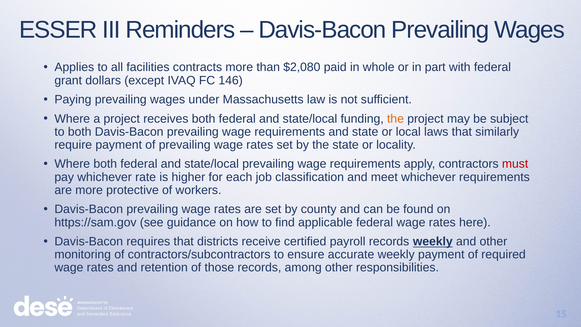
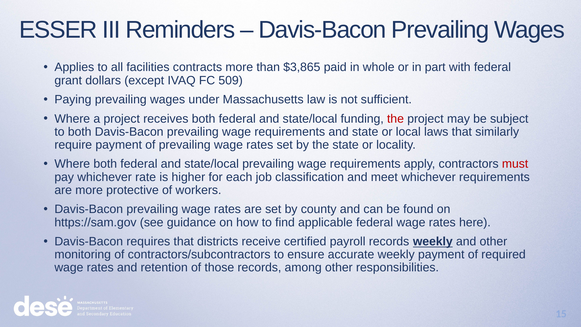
$2,080: $2,080 -> $3,865 (302, 67)
146: 146 -> 509 (231, 80)
the colour: orange -> red (395, 119)
